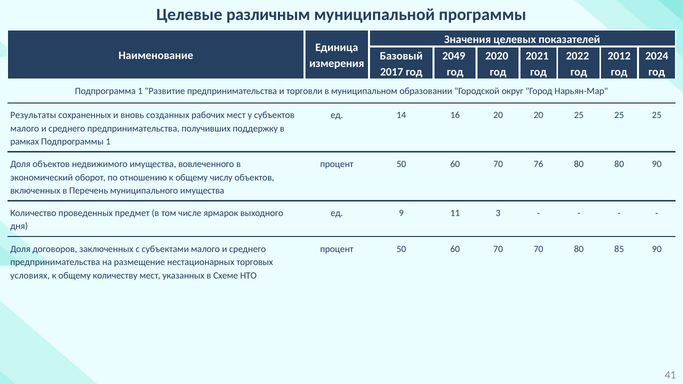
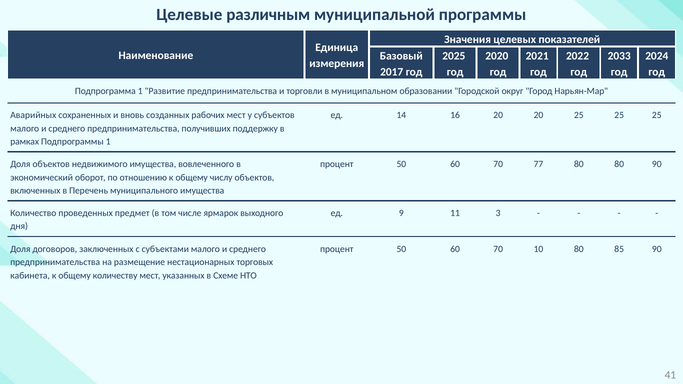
2049: 2049 -> 2025 (454, 56)
2012: 2012 -> 2033 (619, 56)
Результаты: Результаты -> Аварийных (33, 115)
76: 76 -> 77 (538, 164)
70 70: 70 -> 10 (538, 249)
условиях: условиях -> кабинета (30, 276)
